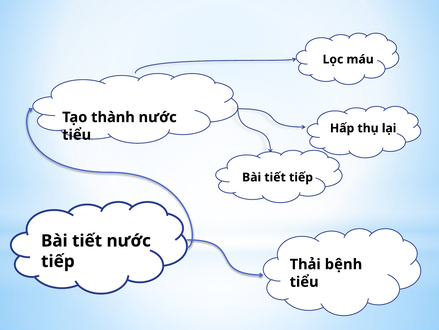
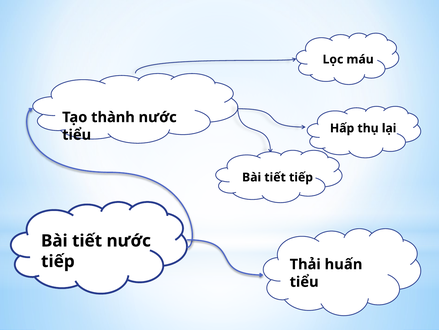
bệnh: bệnh -> huấn (344, 264)
